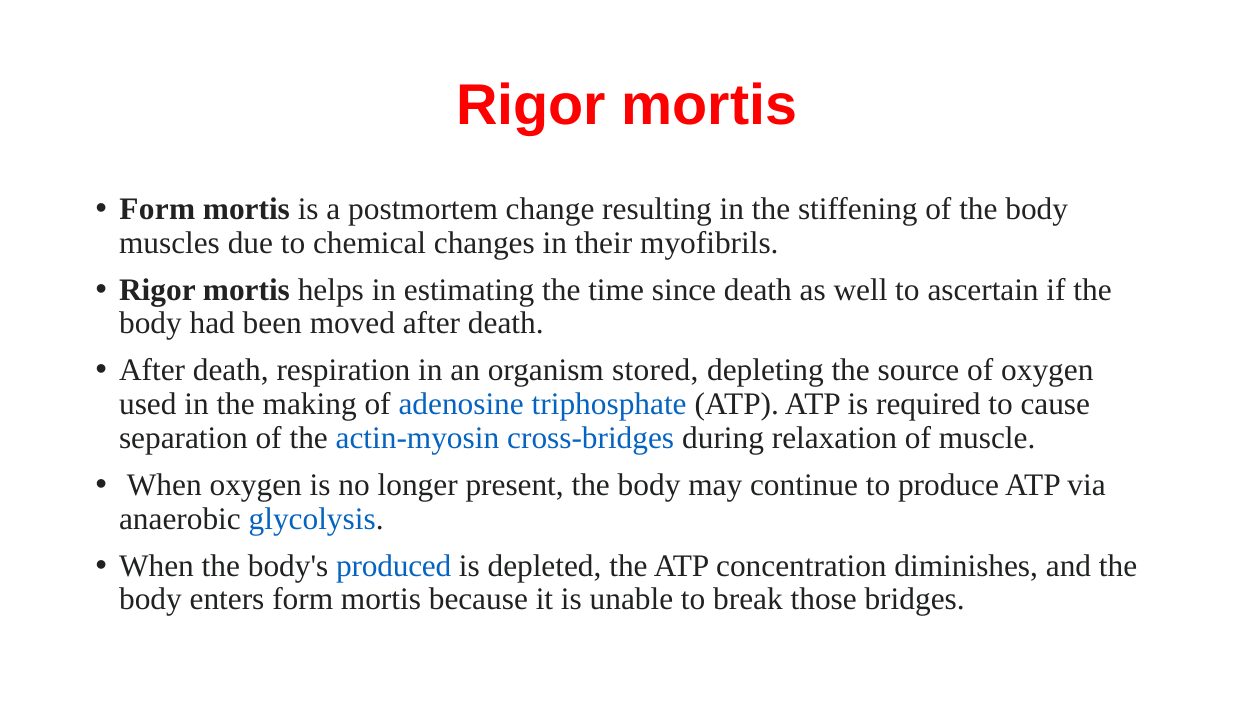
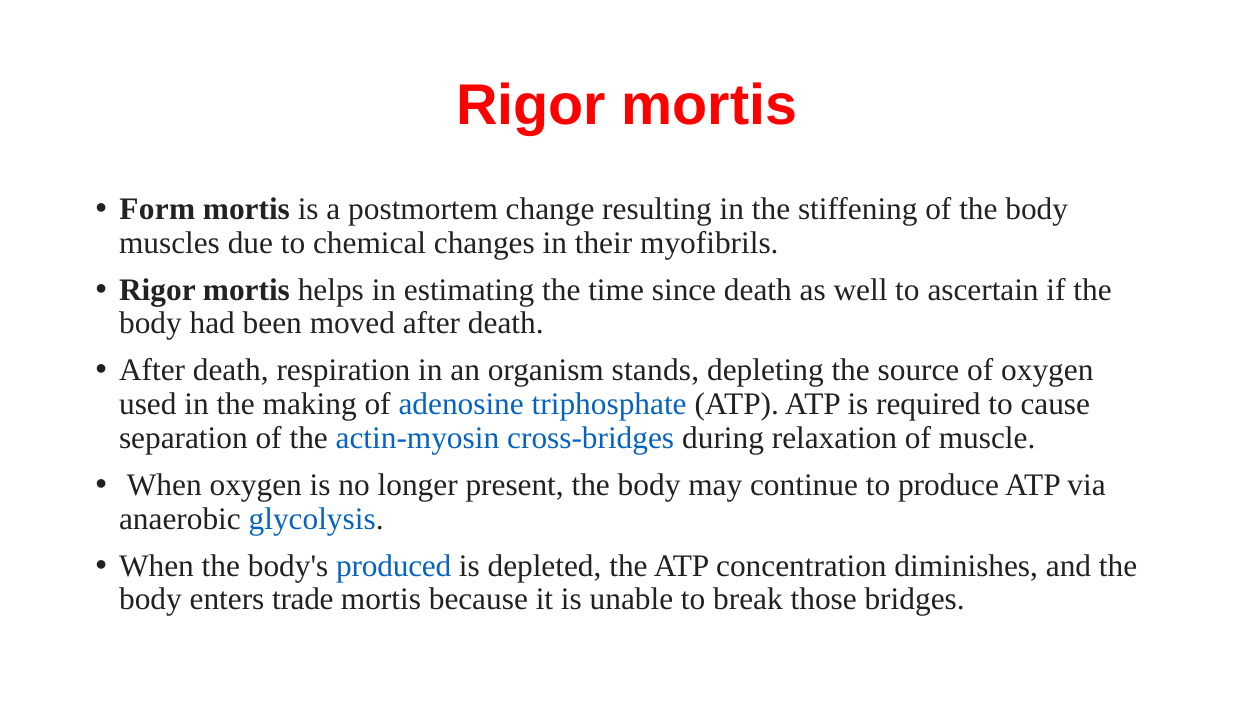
stored: stored -> stands (655, 371)
enters form: form -> trade (303, 600)
